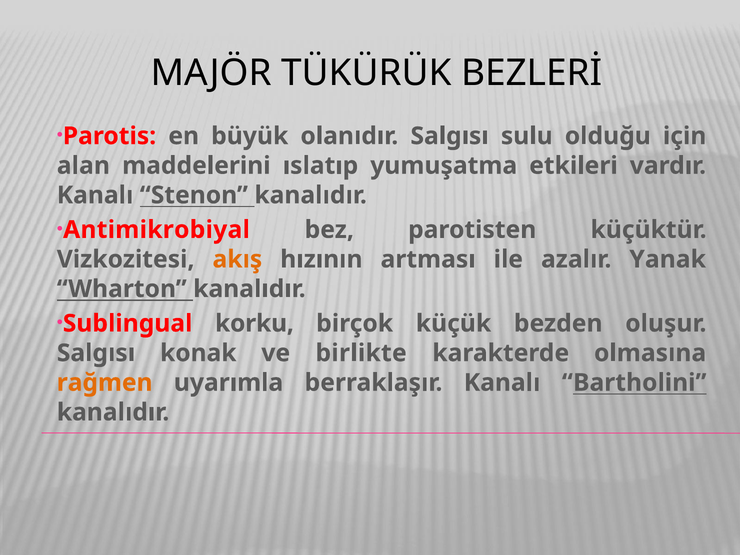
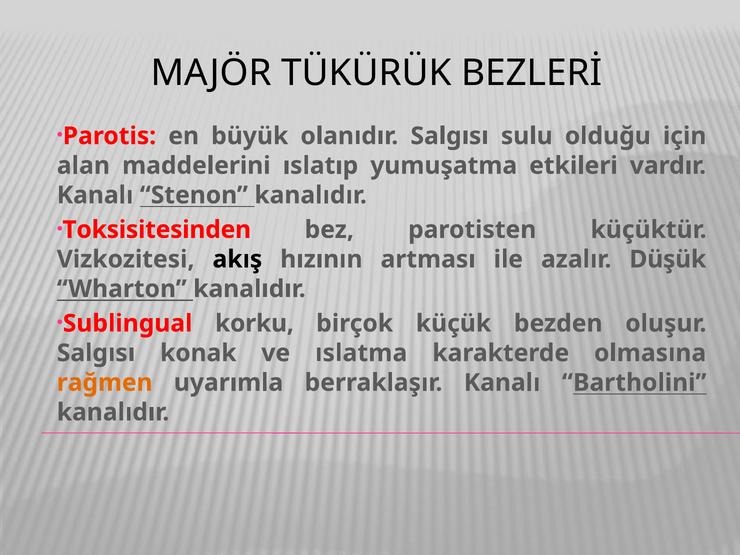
Antimikrobiyal: Antimikrobiyal -> Toksisitesinden (157, 230)
akış colour: orange -> black (237, 259)
Yanak: Yanak -> Düşük (668, 259)
birlikte: birlikte -> ıslatma (361, 353)
